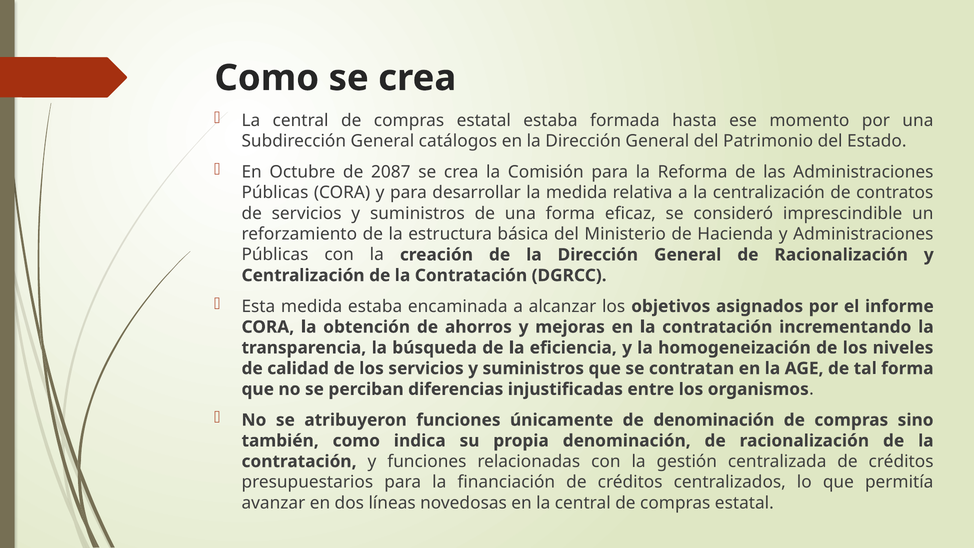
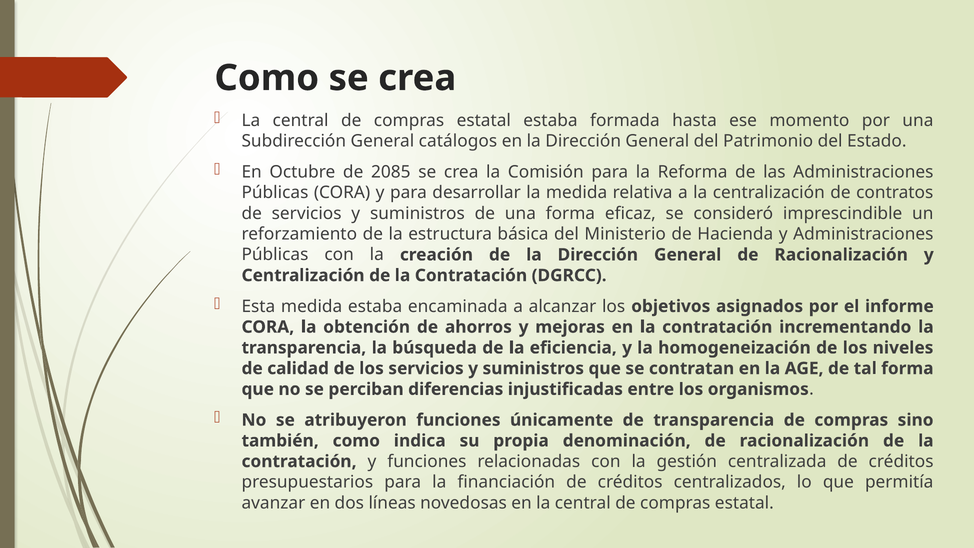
2087: 2087 -> 2085 (391, 172)
de denominación: denominación -> transparencia (714, 420)
